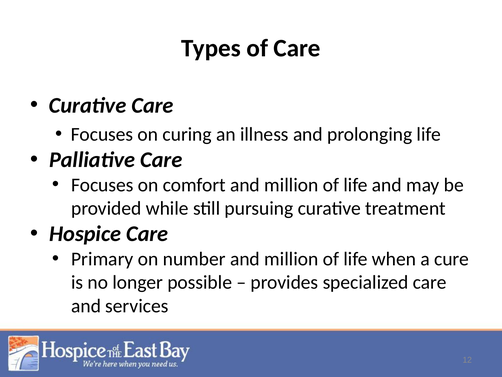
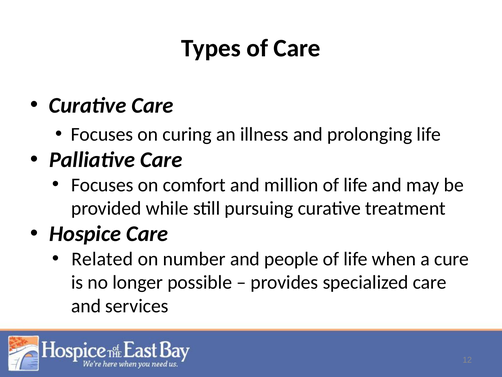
Primary: Primary -> Related (102, 259)
million: million -> people (291, 259)
